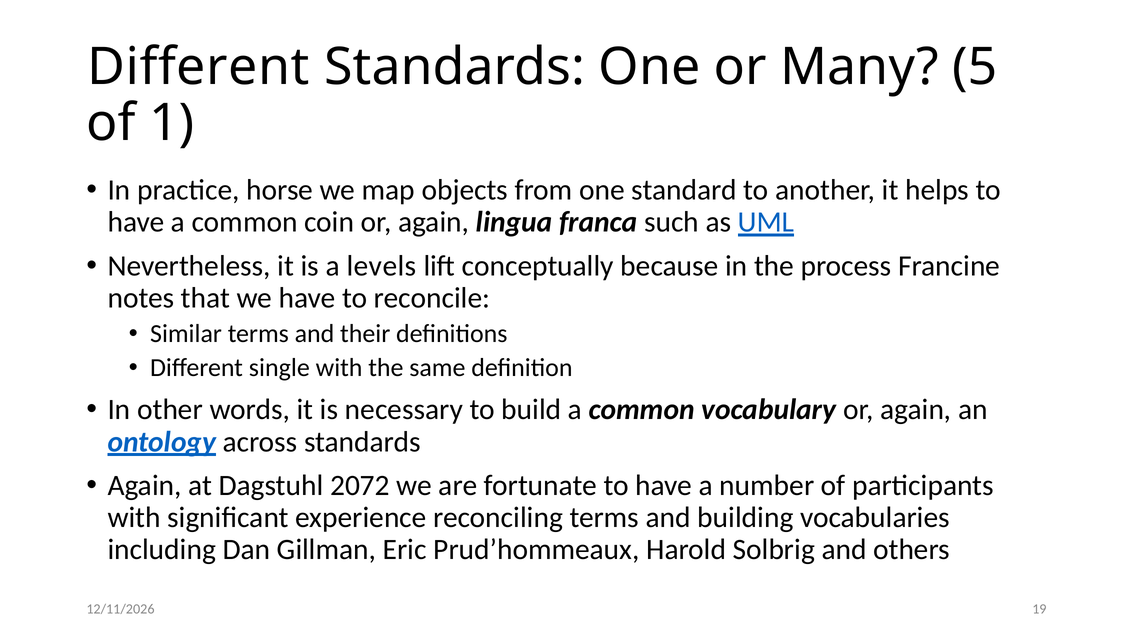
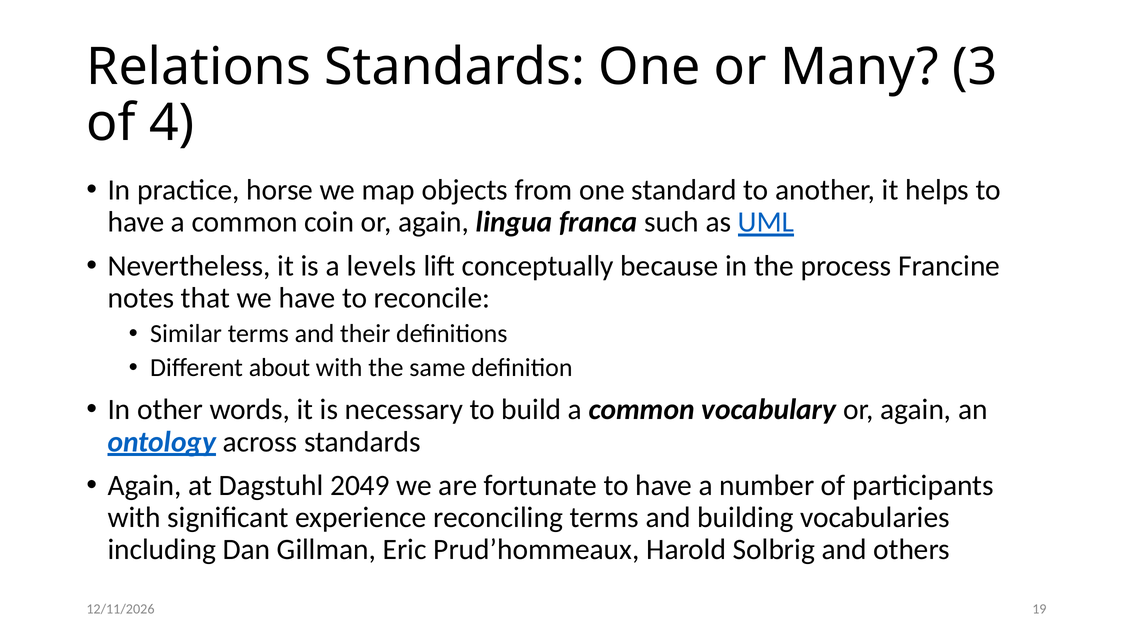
Different: Different -> Relations (199, 67)
5: 5 -> 3 (975, 67)
1: 1 -> 4 (172, 123)
single: single -> about (279, 367)
2072: 2072 -> 2049 (360, 485)
